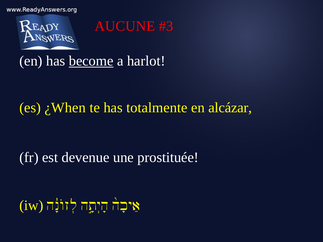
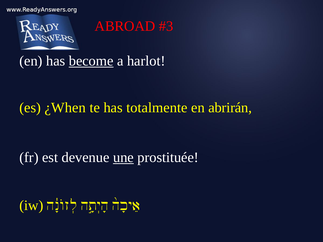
AUCUNE: AUCUNE -> ABROAD (125, 26)
alcázar: alcázar -> abrirán (230, 108)
une underline: none -> present (123, 158)
